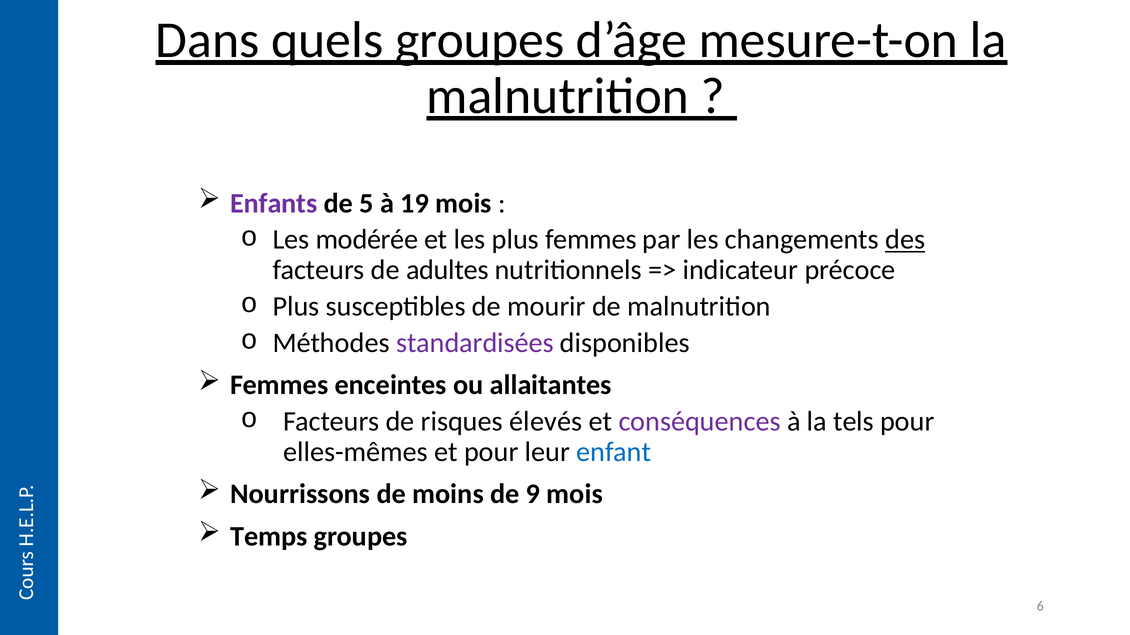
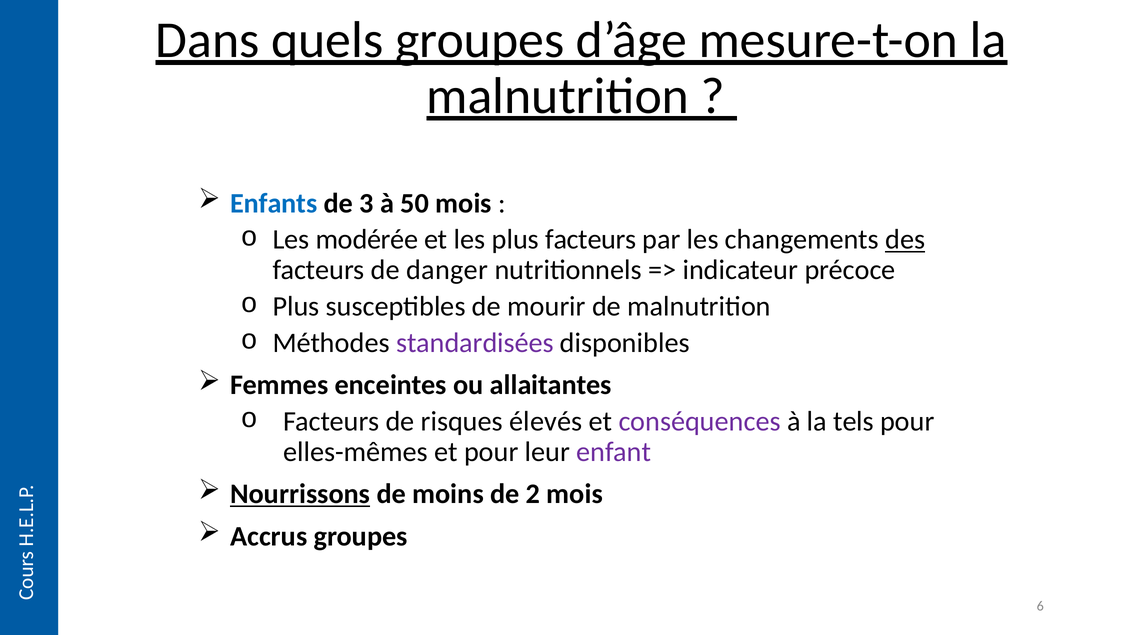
Enfants colour: purple -> blue (274, 204)
5: 5 -> 3 (367, 204)
19: 19 -> 50 (415, 204)
plus femmes: femmes -> facteurs (591, 240)
adultes: adultes -> danger (447, 270)
enfant colour: blue -> purple (614, 452)
Nourrissons underline: none -> present (300, 495)
9: 9 -> 2 (533, 495)
Temps: Temps -> Accrus (269, 537)
